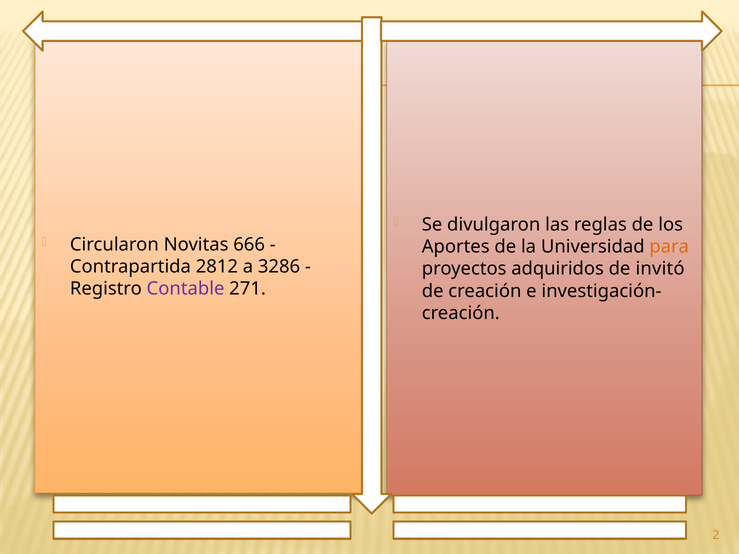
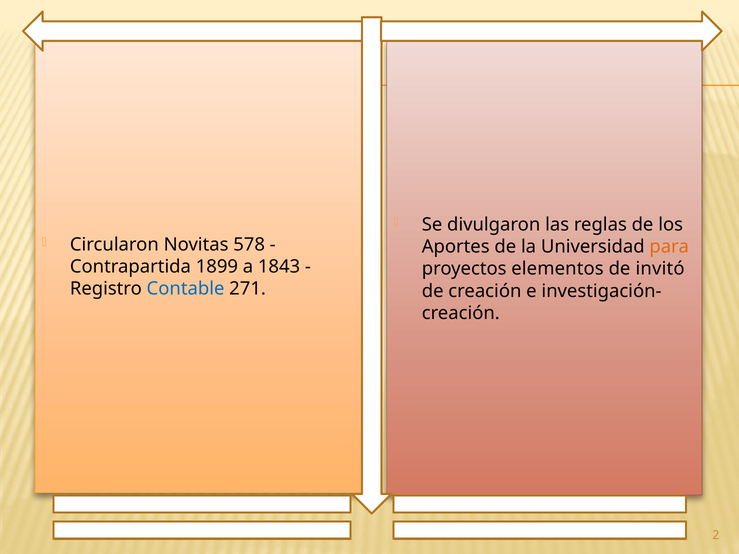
666: 666 -> 578 (249, 245)
2812: 2812 -> 1899 (217, 267)
3286: 3286 -> 1843 (279, 267)
adquiridos: adquiridos -> elementos (558, 269)
Contable colour: purple -> blue (186, 289)
